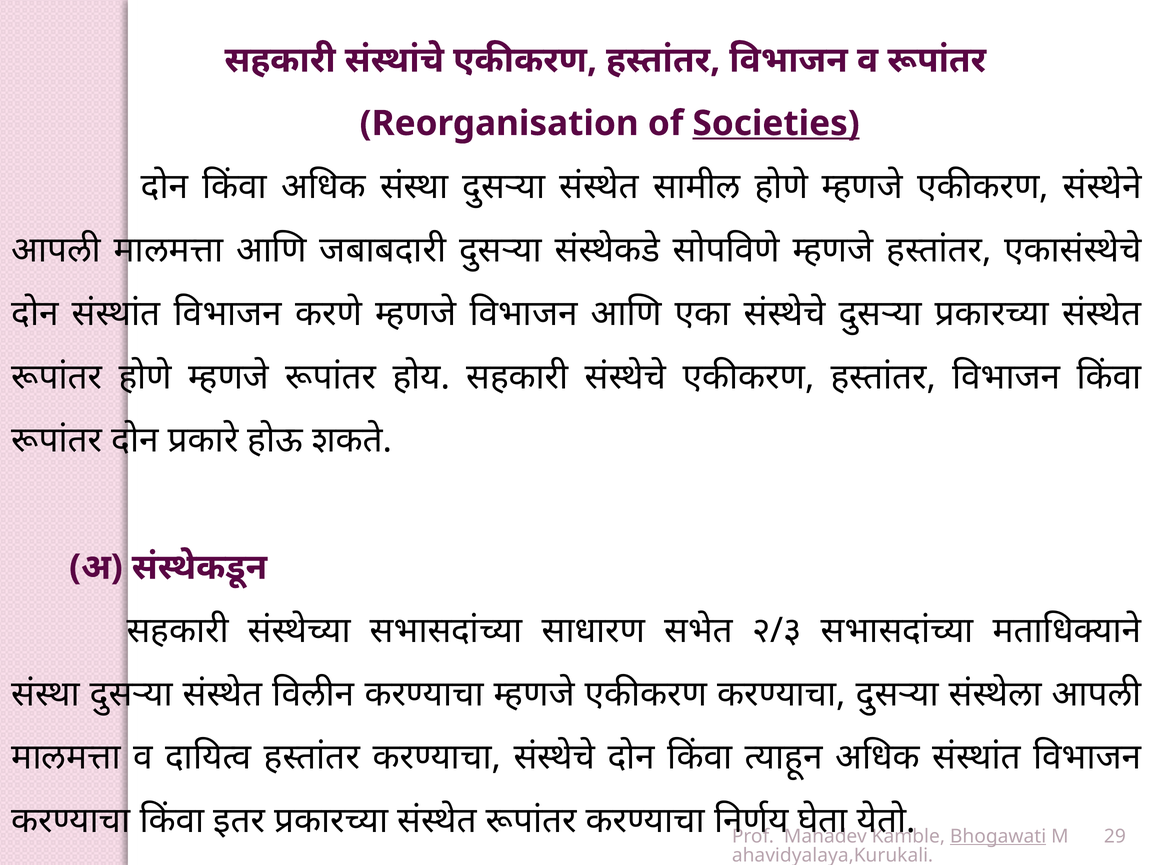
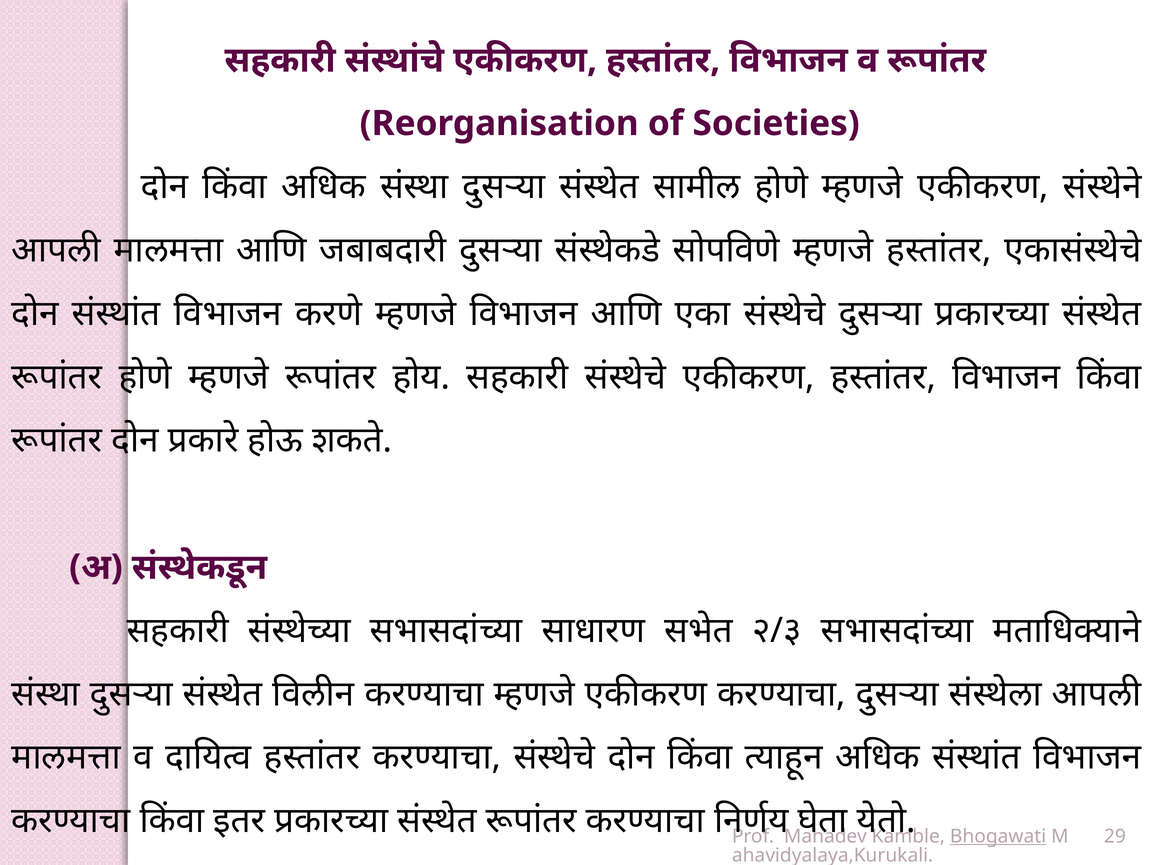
Societies underline: present -> none (776, 123)
